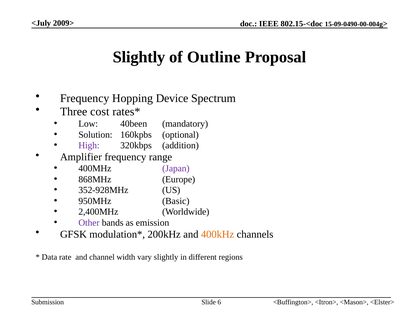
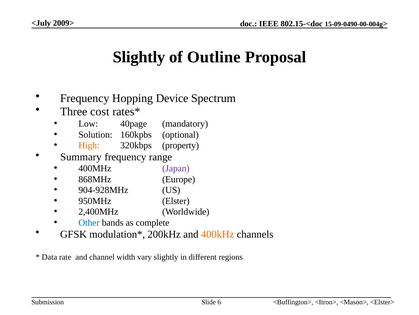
40been: 40been -> 40page (134, 124)
High colour: purple -> orange (89, 145)
addition: addition -> property (181, 145)
Amplifier: Amplifier -> Summary (81, 157)
352-928MHz: 352-928MHz -> 904-928MHz (103, 190)
Basic: Basic -> Elster (176, 201)
Other colour: purple -> blue (89, 222)
emission: emission -> complete (153, 222)
